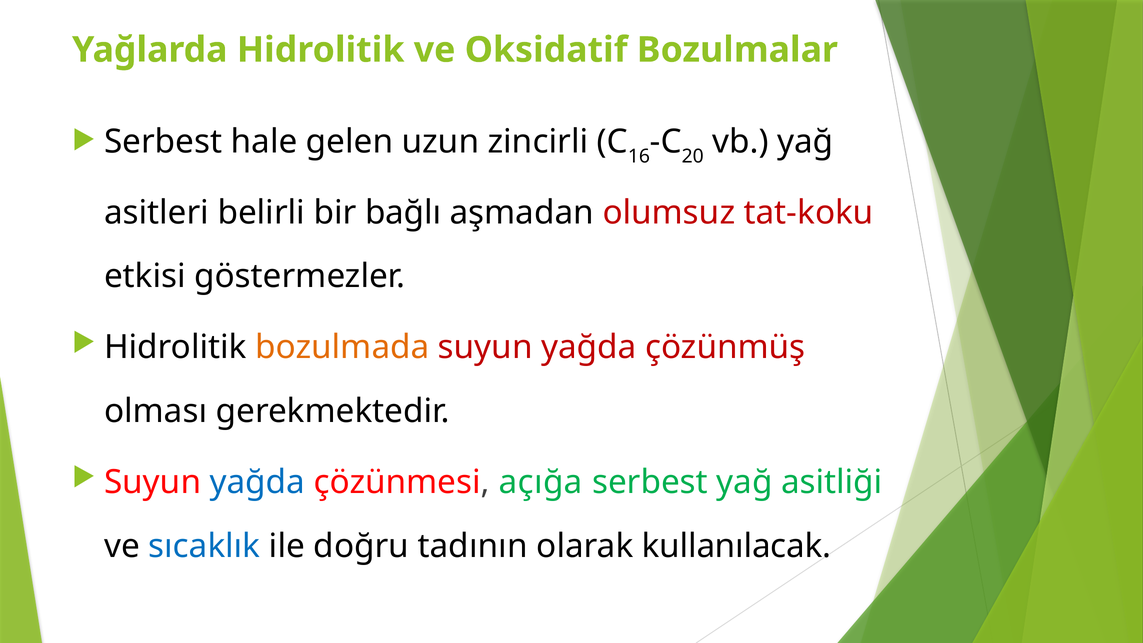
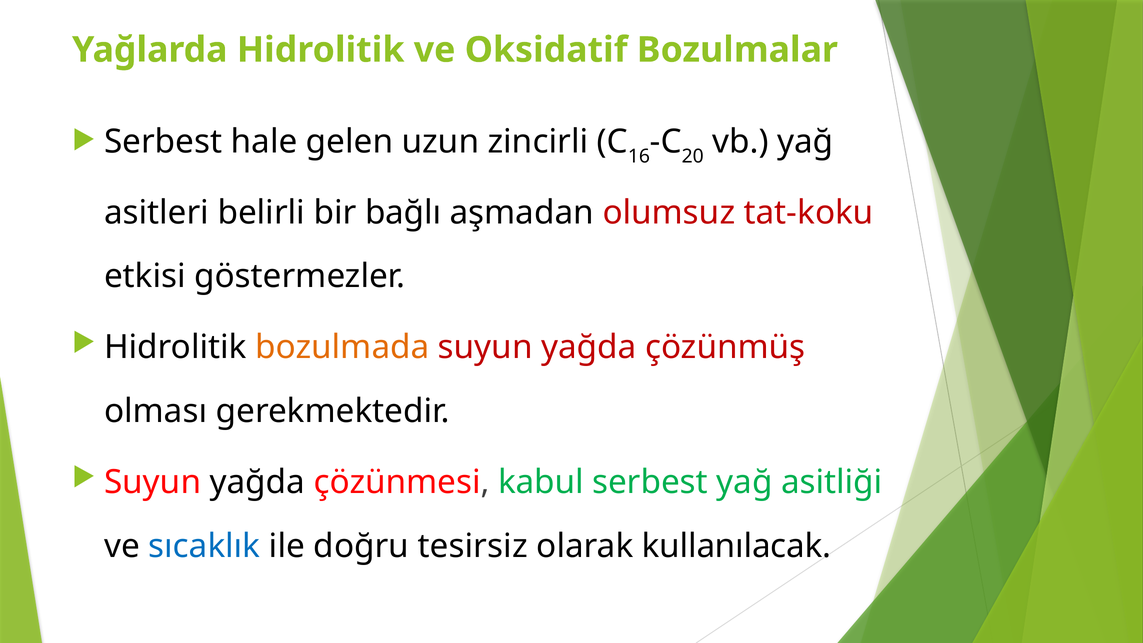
yağda colour: blue -> black (257, 482)
açığa: açığa -> kabul (541, 482)
tadının: tadının -> tesirsiz (473, 546)
